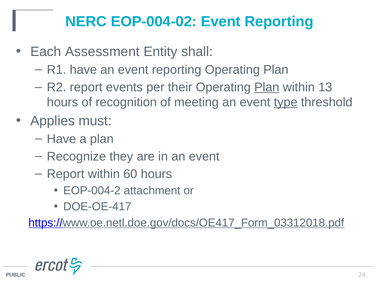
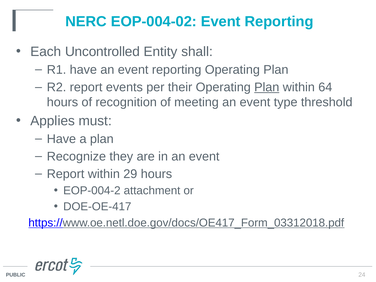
Assessment: Assessment -> Uncontrolled (102, 52)
13: 13 -> 64 (325, 87)
type underline: present -> none (286, 102)
60: 60 -> 29 (130, 174)
